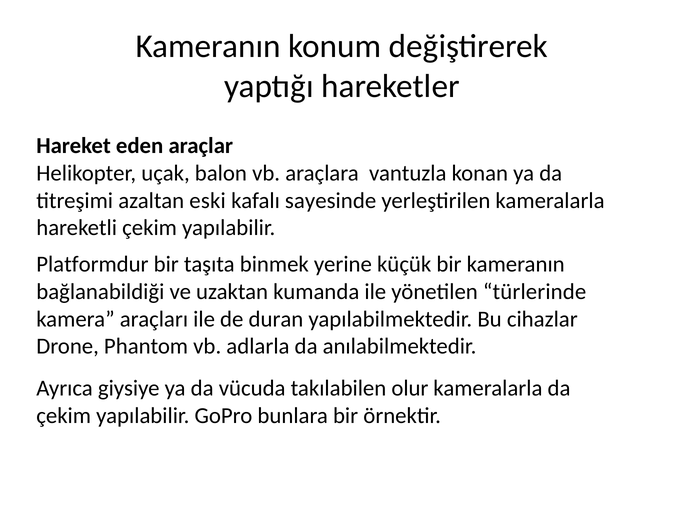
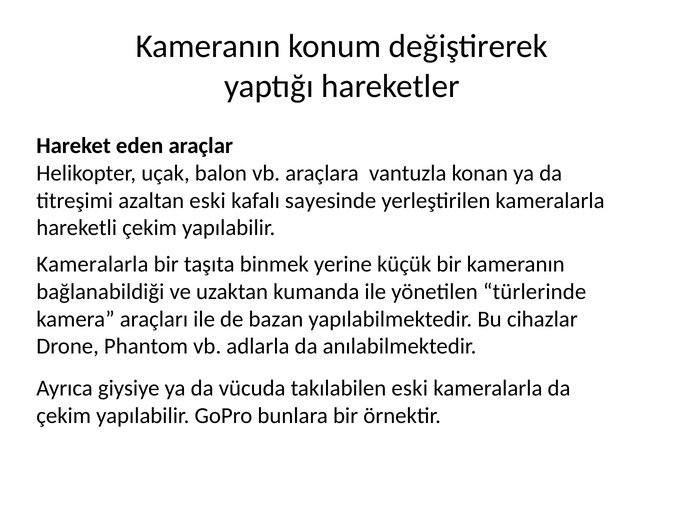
Platformdur: Platformdur -> Kameralarla (92, 264)
duran: duran -> bazan (276, 319)
takılabilen olur: olur -> eski (410, 388)
